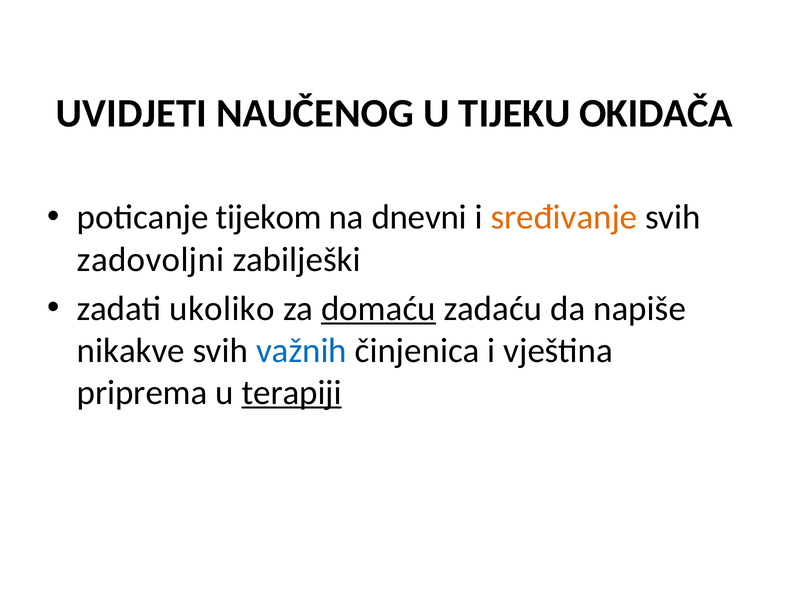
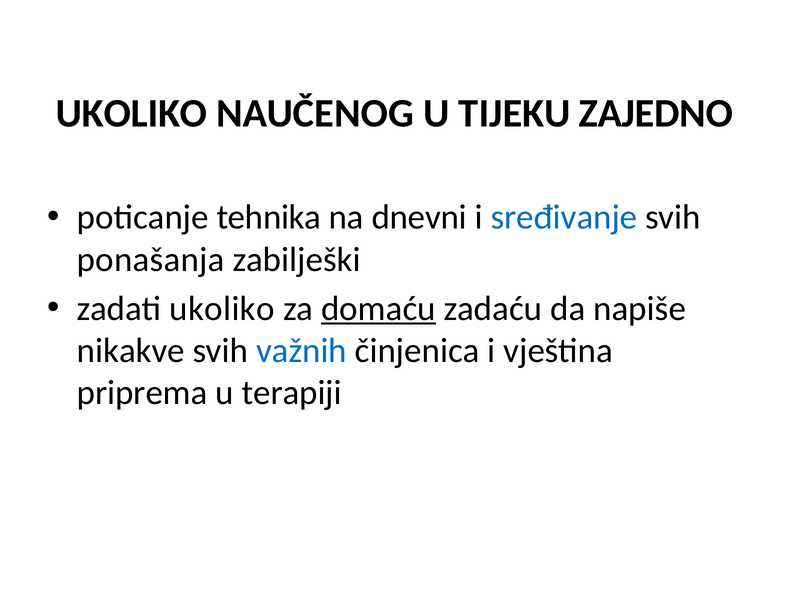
UVIDJETI: UVIDJETI -> UKOLIKO (132, 113)
OKIDAČA: OKIDAČA -> ZAJEDNO (656, 113)
tijekom: tijekom -> tehnika (269, 217)
sređivanje colour: orange -> blue (564, 217)
zadovoljni: zadovoljni -> ponašanja (151, 259)
terapiji underline: present -> none (292, 393)
